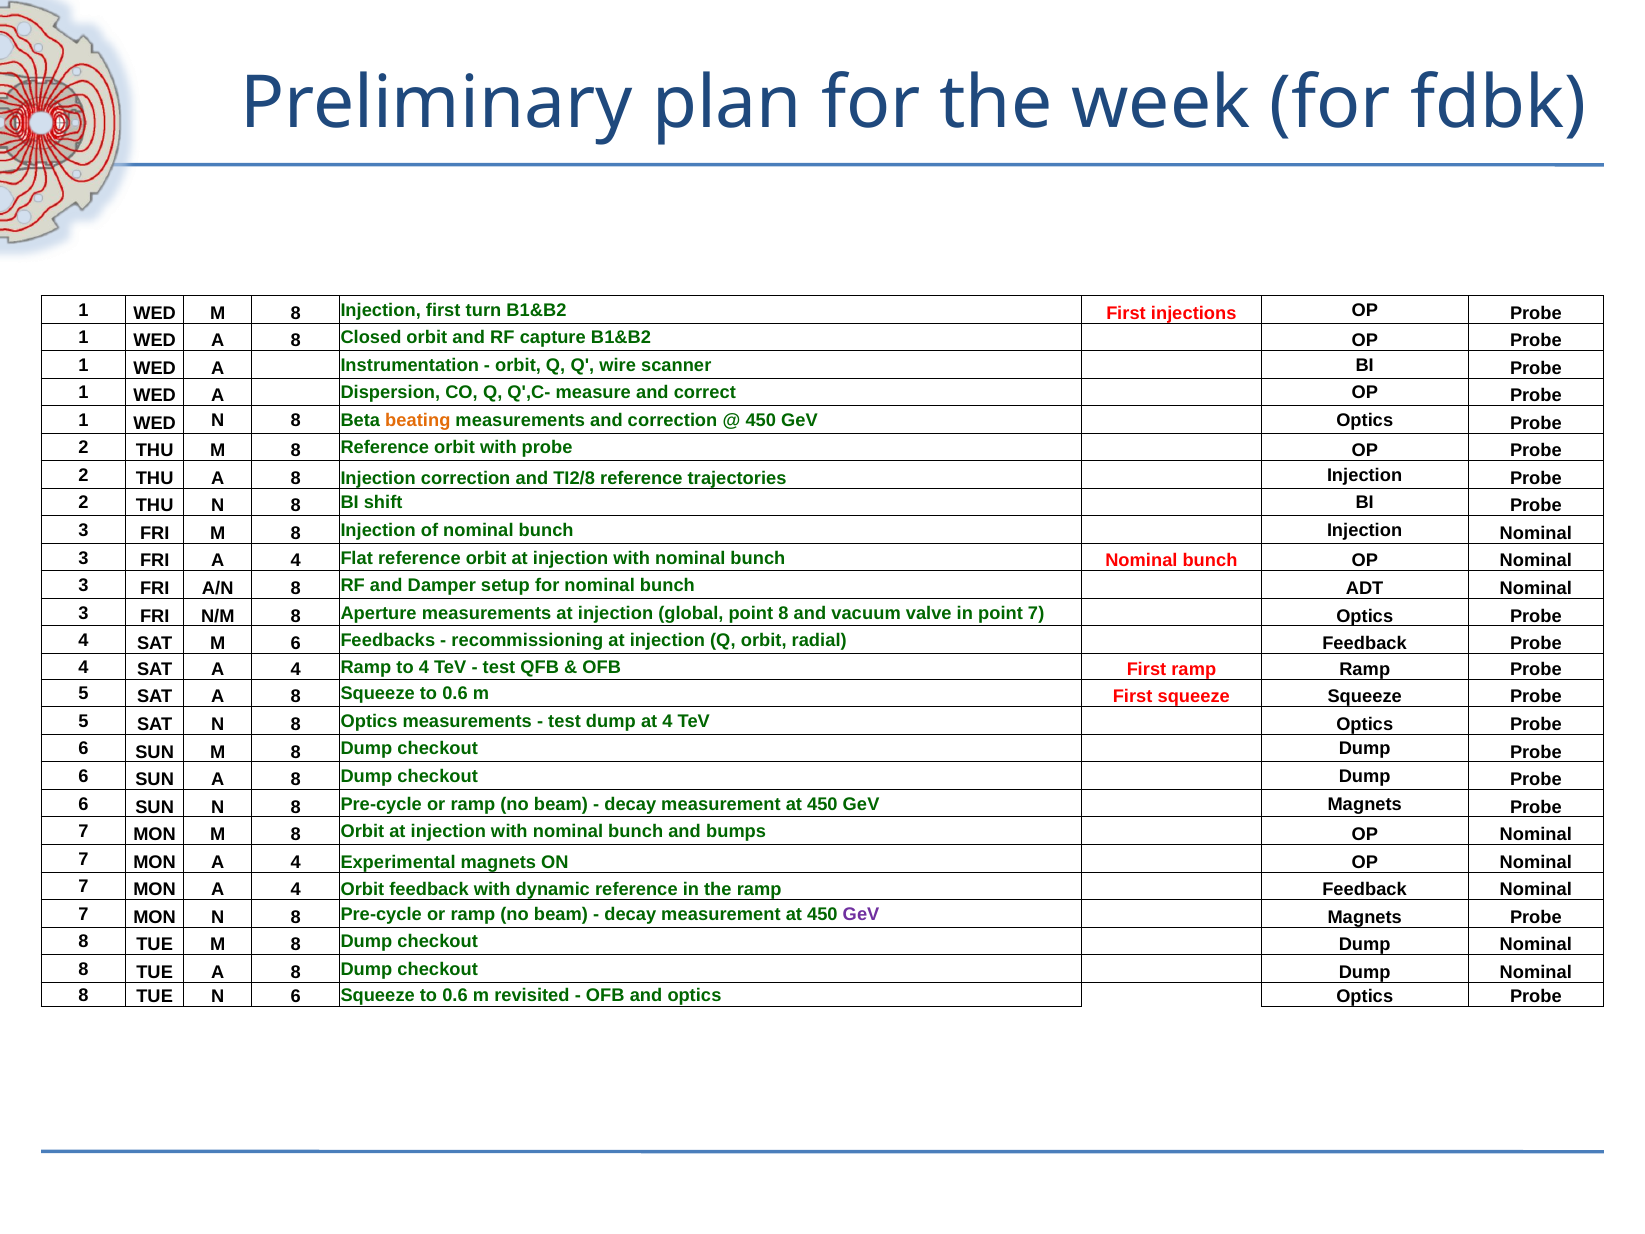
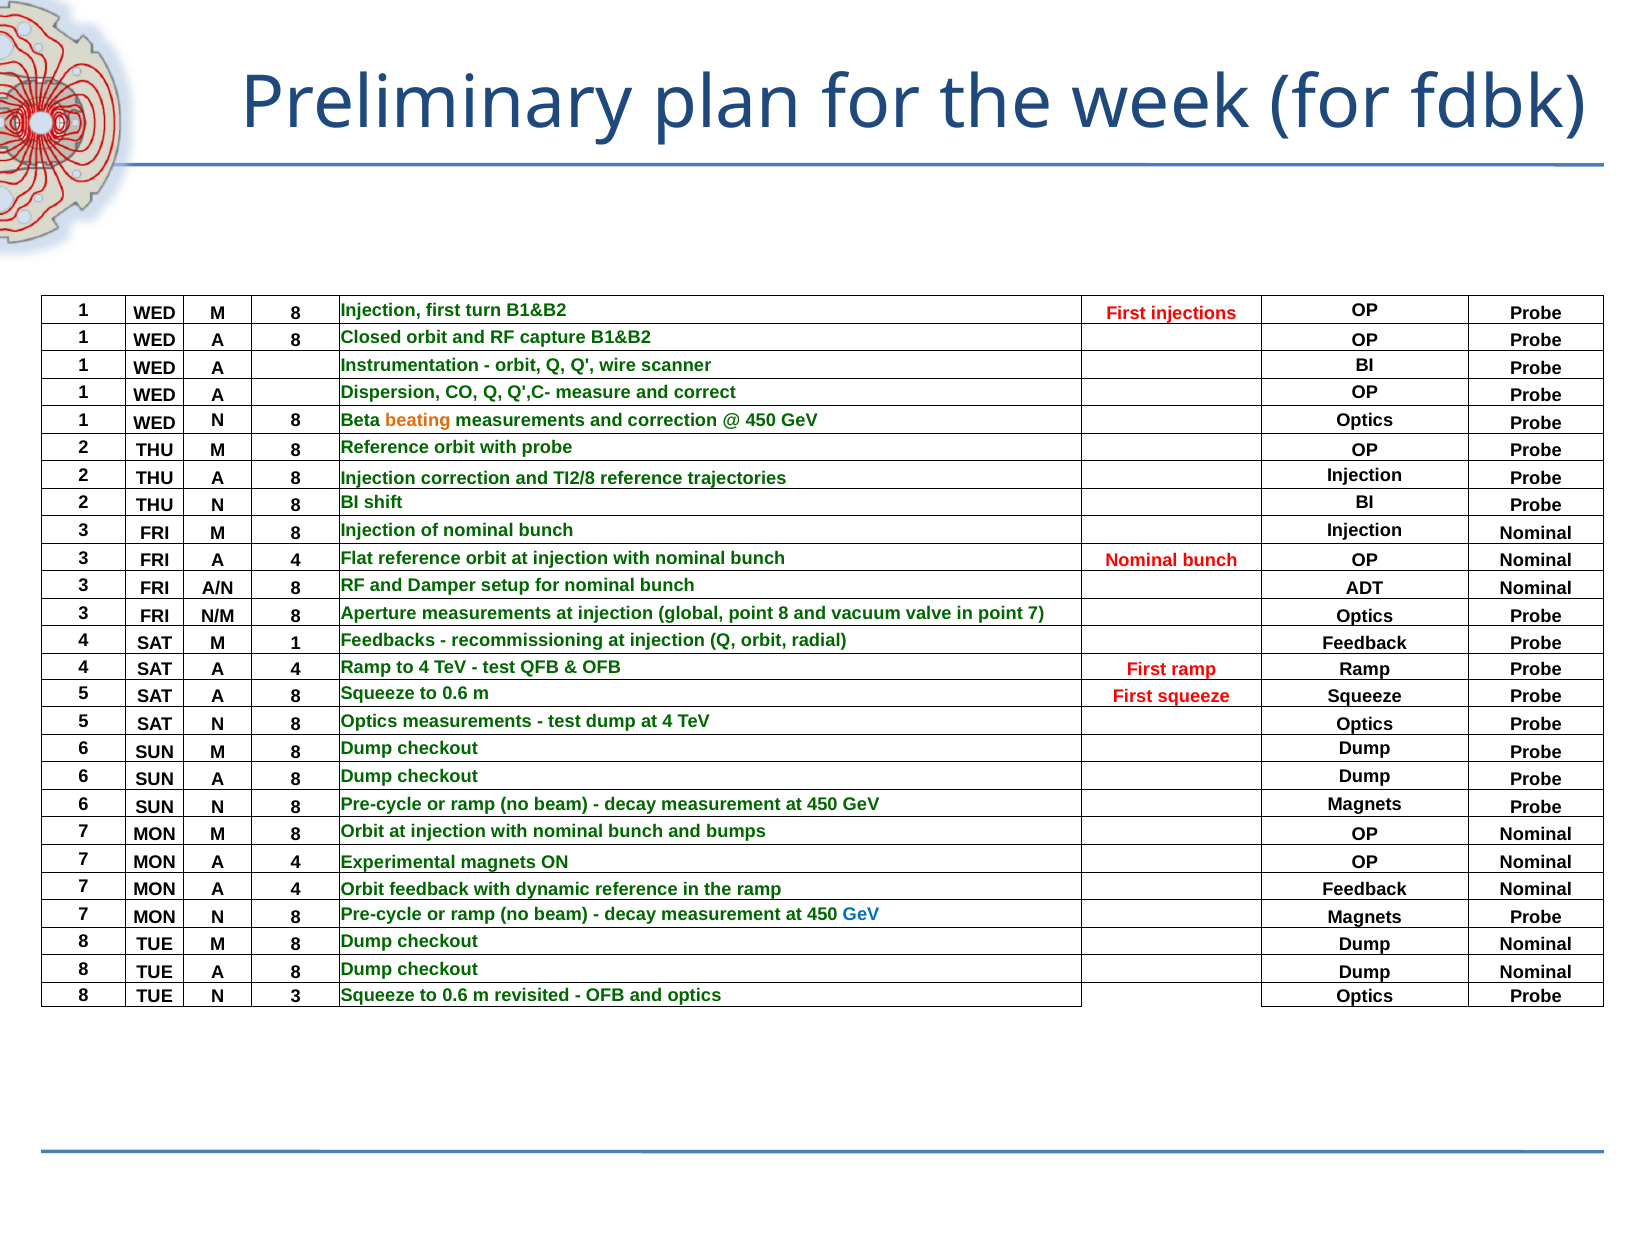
M 6: 6 -> 1 (296, 643)
GeV colour: purple -> blue (861, 914)
N 6: 6 -> 3 (296, 997)
